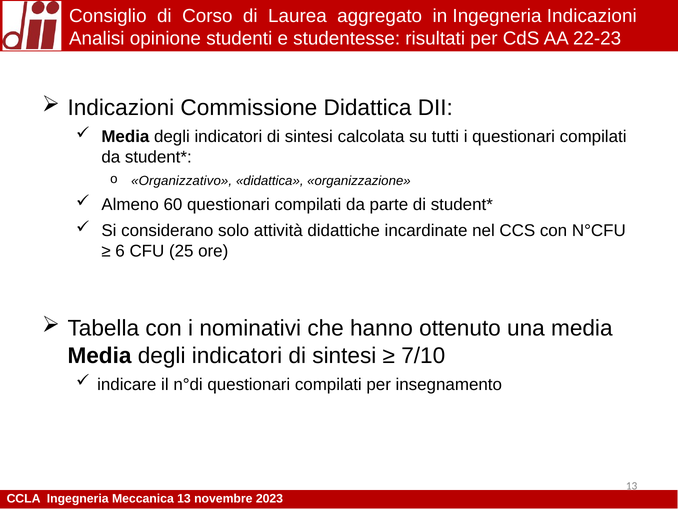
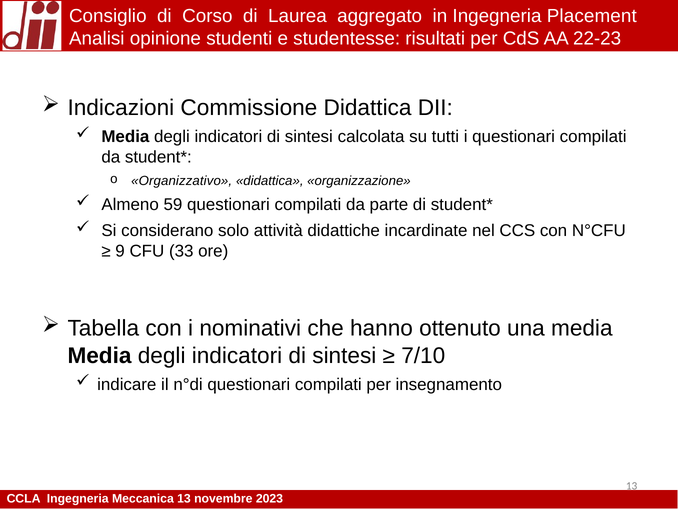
Ingegneria Indicazioni: Indicazioni -> Placement (592, 16)
60: 60 -> 59 (173, 204)
6: 6 -> 9 (120, 251)
25: 25 -> 33 (181, 251)
